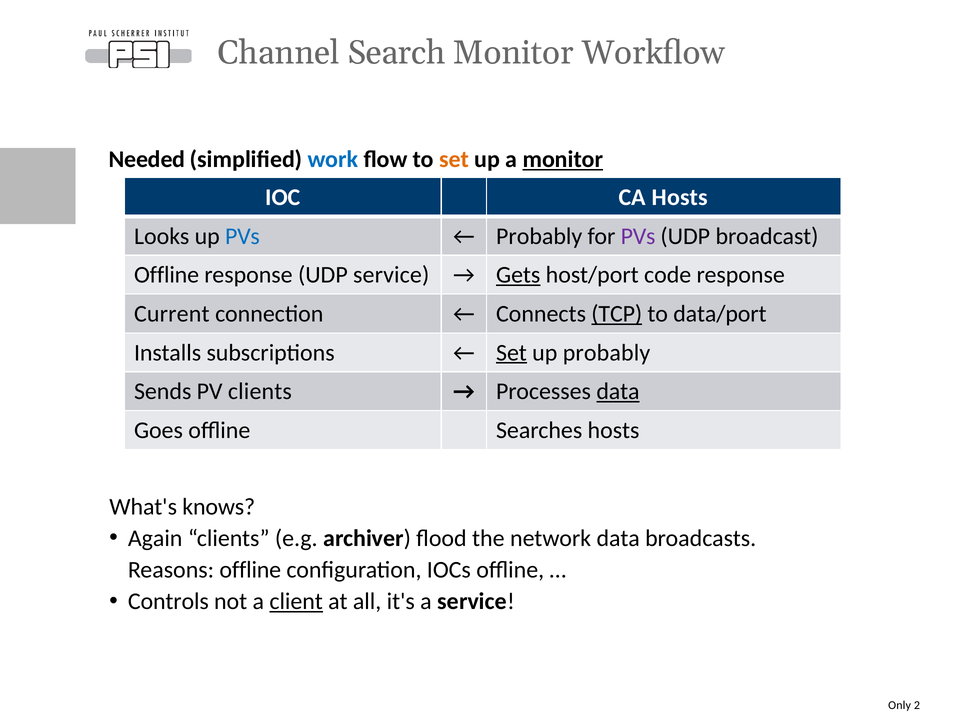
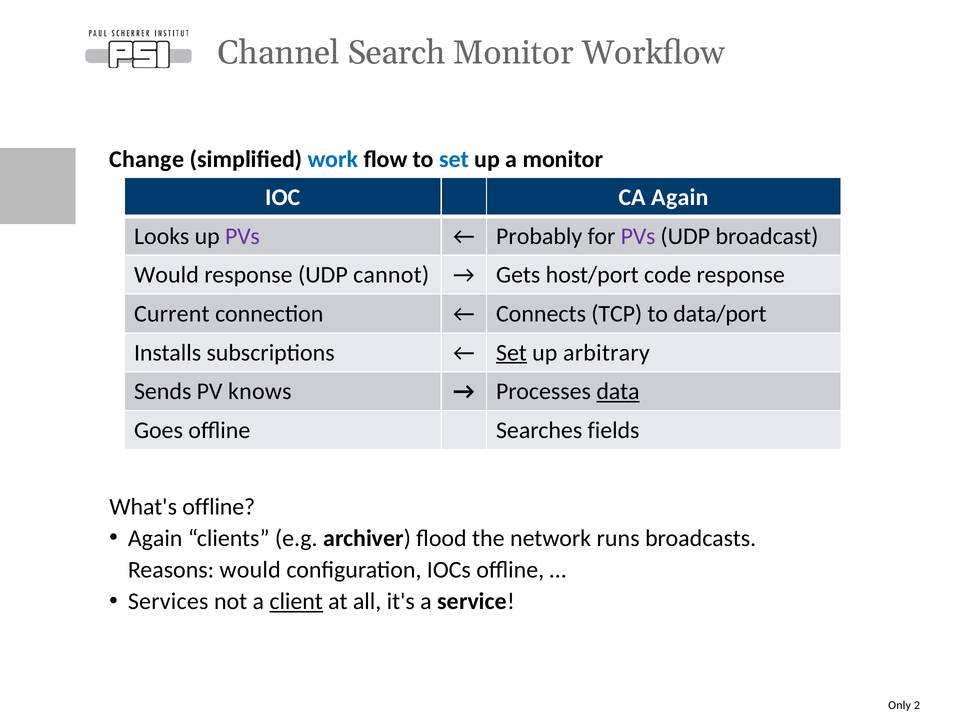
Needed: Needed -> Change (147, 159)
set colour: orange -> blue (454, 159)
monitor underline: present -> none (563, 159)
CA Hosts: Hosts -> Again (680, 198)
PVs colour: blue -> purple (242, 236)
Offline: Offline -> Would (166, 275)
UDP service: service -> cannot (391, 275)
Gets underline: present -> none (518, 275)
TCP underline: present -> none (617, 314)
up probably: probably -> arbitrary (606, 353)
PV clients: clients -> knows (260, 392)
Searches hosts: hosts -> fields (614, 431)
What's knows: knows -> offline (219, 507)
network data: data -> runs (618, 539)
Reasons offline: offline -> would (250, 570)
Controls: Controls -> Services (168, 602)
